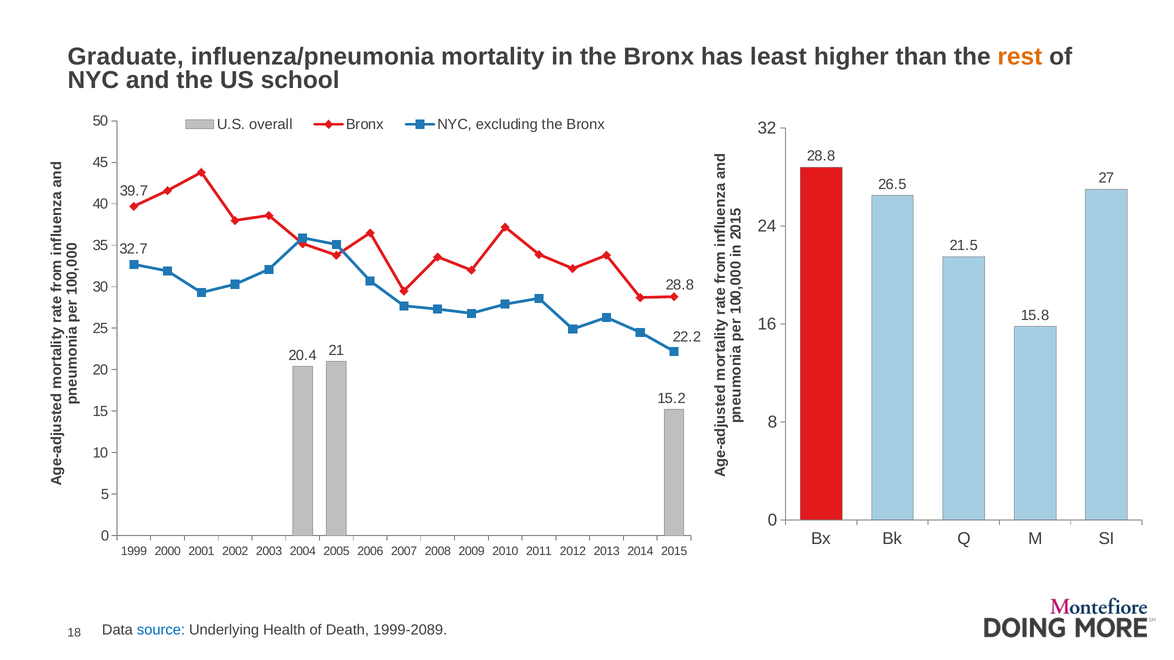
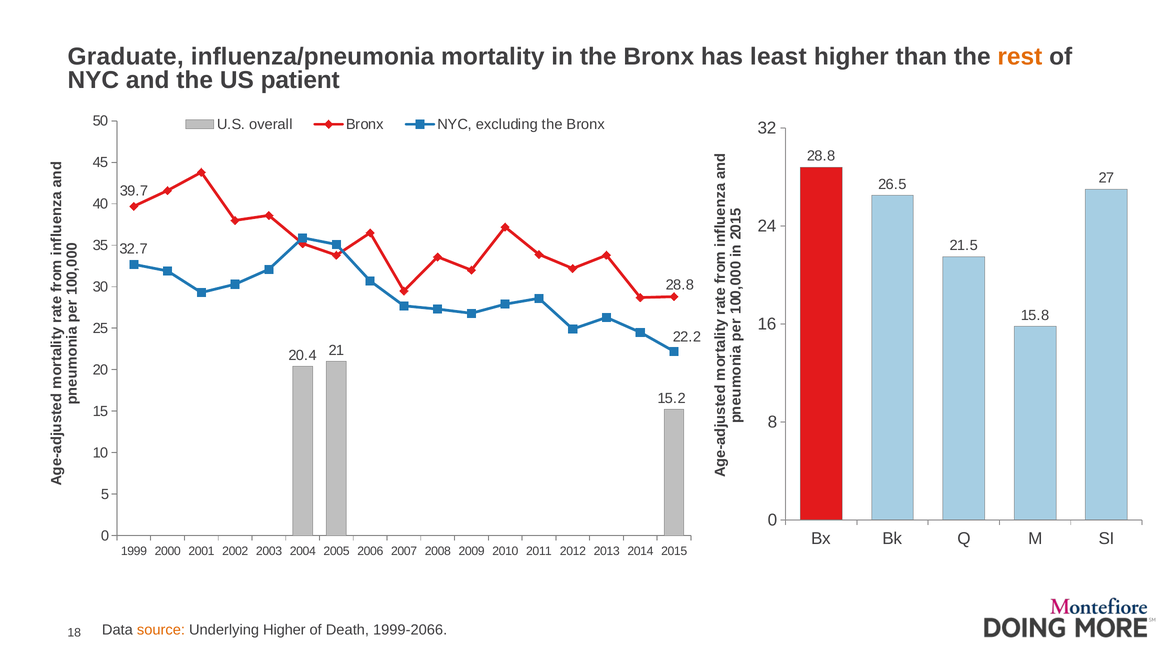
school: school -> patient (300, 80)
source colour: blue -> orange (161, 631)
Underlying Health: Health -> Higher (284, 631)
1999-2089: 1999-2089 -> 1999-2066 (410, 631)
